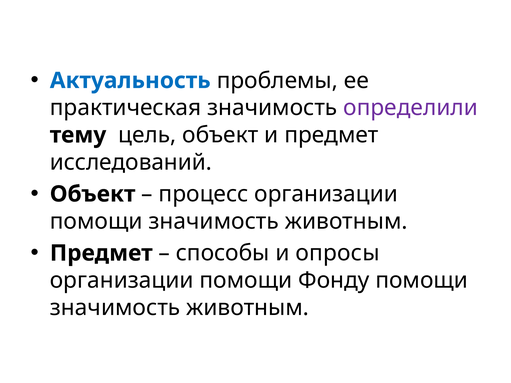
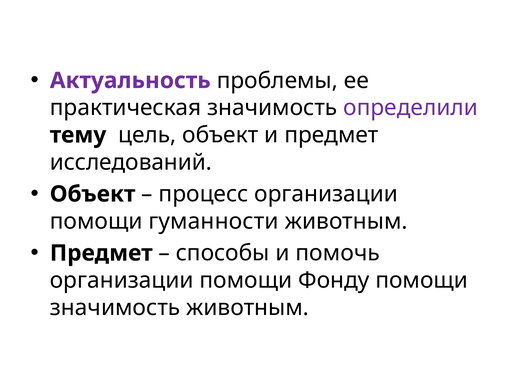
Актуальность colour: blue -> purple (130, 81)
значимость: значимость -> гуманности (214, 221)
опросы: опросы -> помочь (338, 253)
